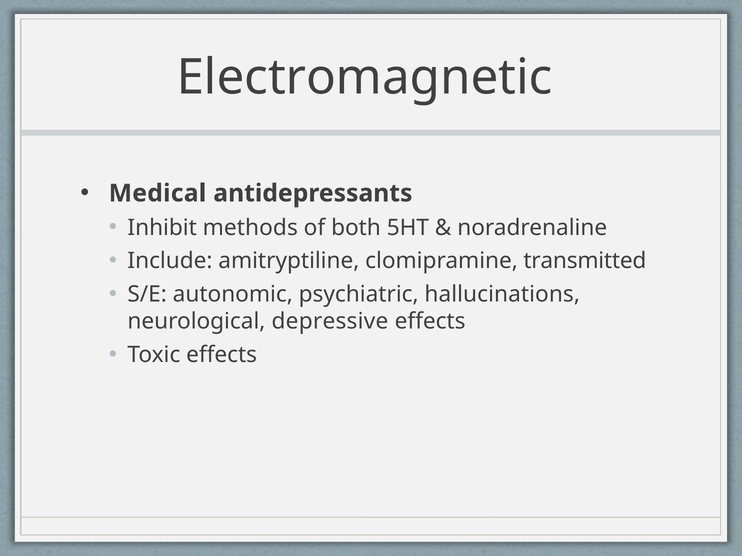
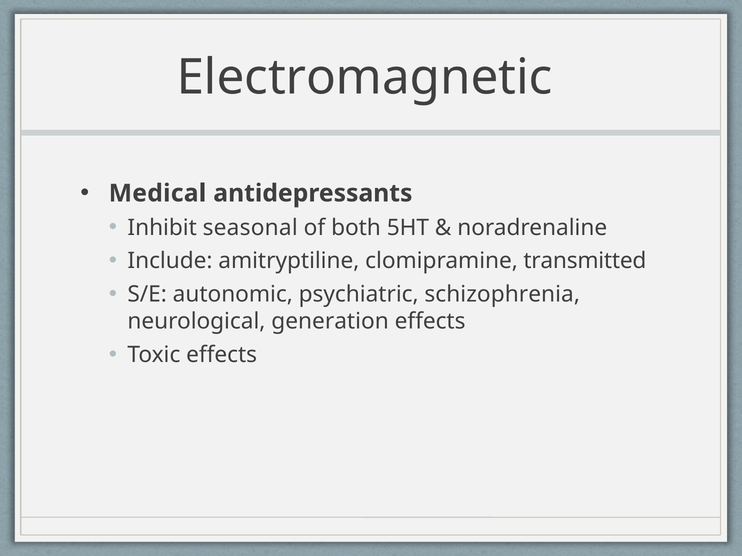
methods: methods -> seasonal (250, 228)
hallucinations: hallucinations -> schizophrenia (502, 295)
depressive: depressive -> generation (330, 322)
